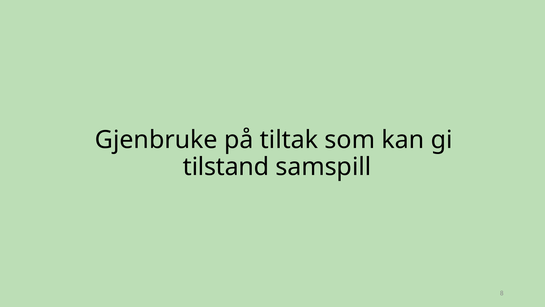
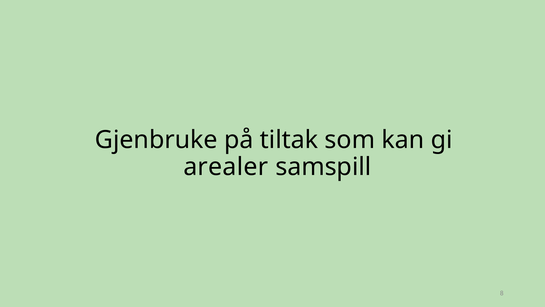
tilstand: tilstand -> arealer (226, 167)
